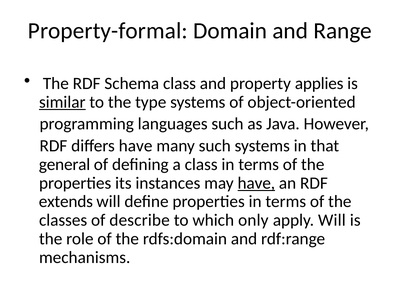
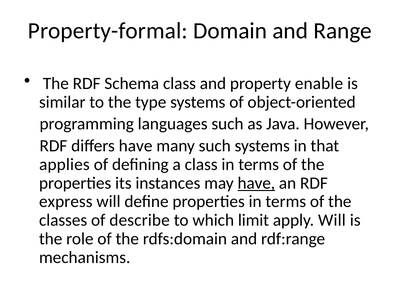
applies: applies -> enable (319, 84)
similar underline: present -> none (62, 102)
general: general -> applies (64, 164)
extends: extends -> express (66, 202)
only: only -> limit (253, 220)
